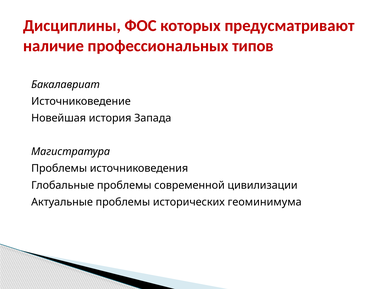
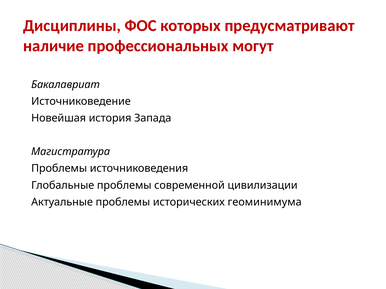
типов: типов -> могут (253, 46)
